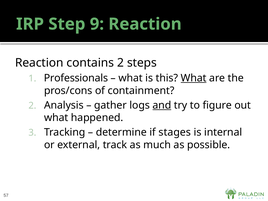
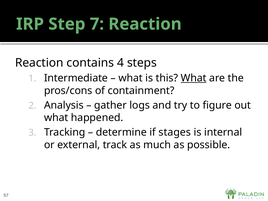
9: 9 -> 7 (97, 24)
contains 2: 2 -> 4 (120, 63)
Professionals: Professionals -> Intermediate (76, 78)
and underline: present -> none (162, 105)
